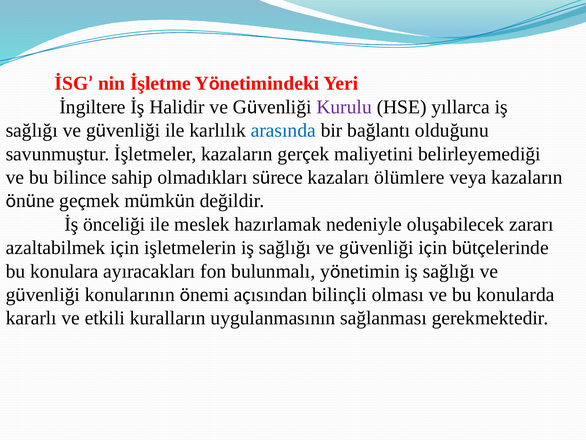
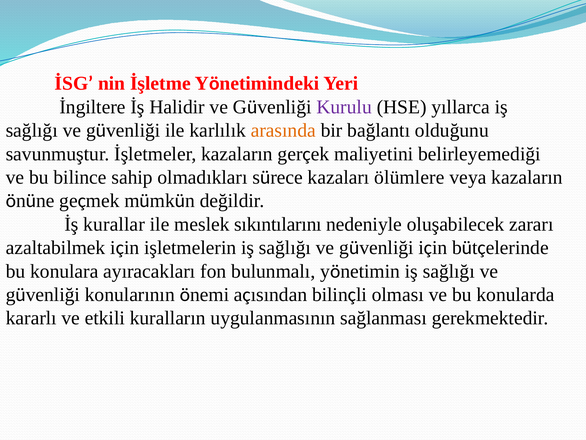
arasında colour: blue -> orange (283, 130)
önceliği: önceliği -> kurallar (114, 224)
hazırlamak: hazırlamak -> sıkıntılarını (278, 224)
